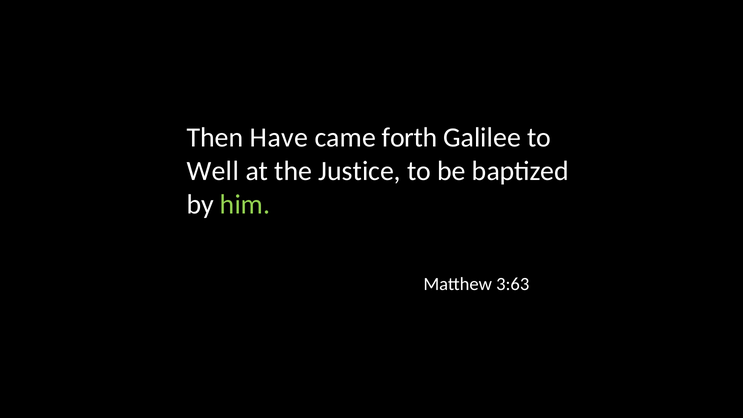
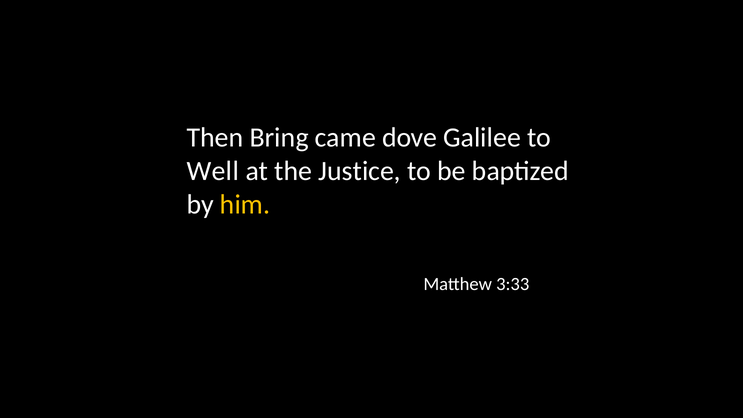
Have: Have -> Bring (279, 137)
forth: forth -> dove (410, 137)
him colour: light green -> yellow (245, 204)
3:63: 3:63 -> 3:33 (513, 284)
